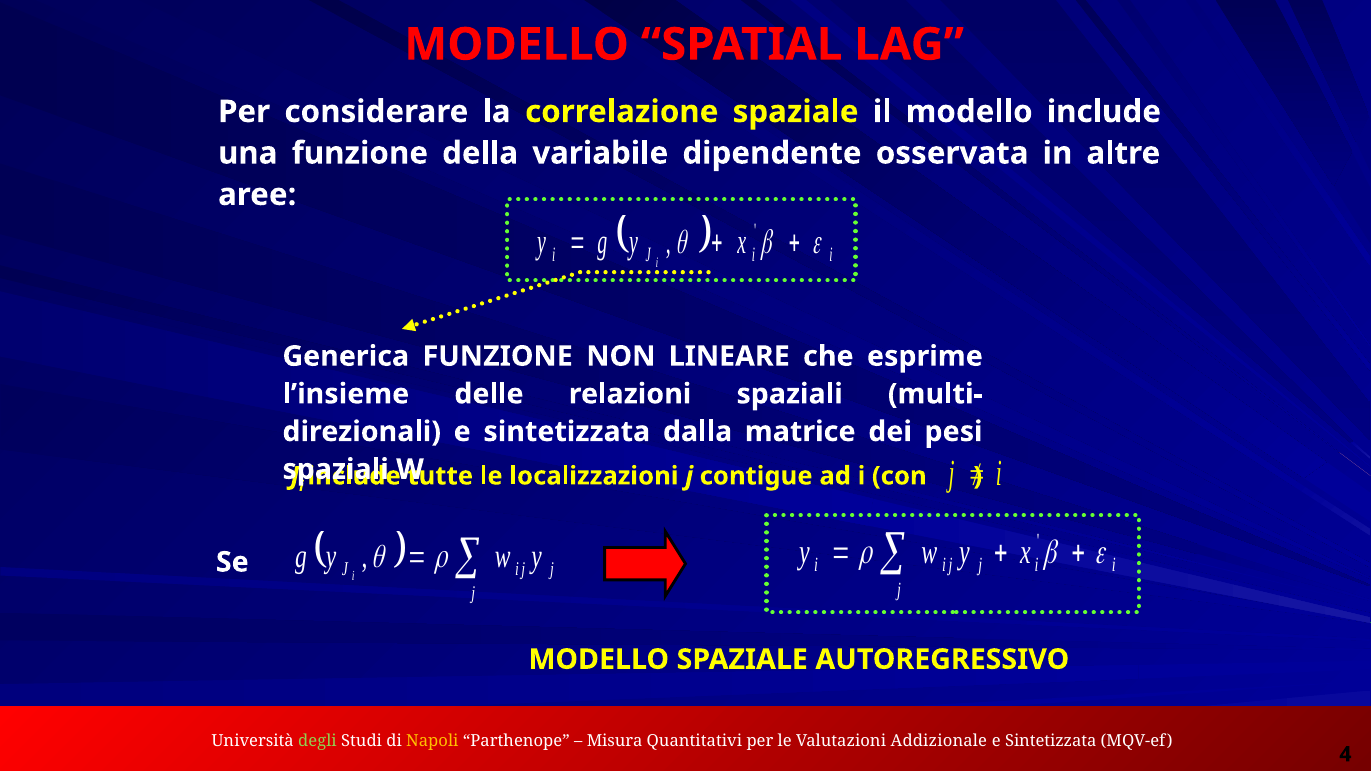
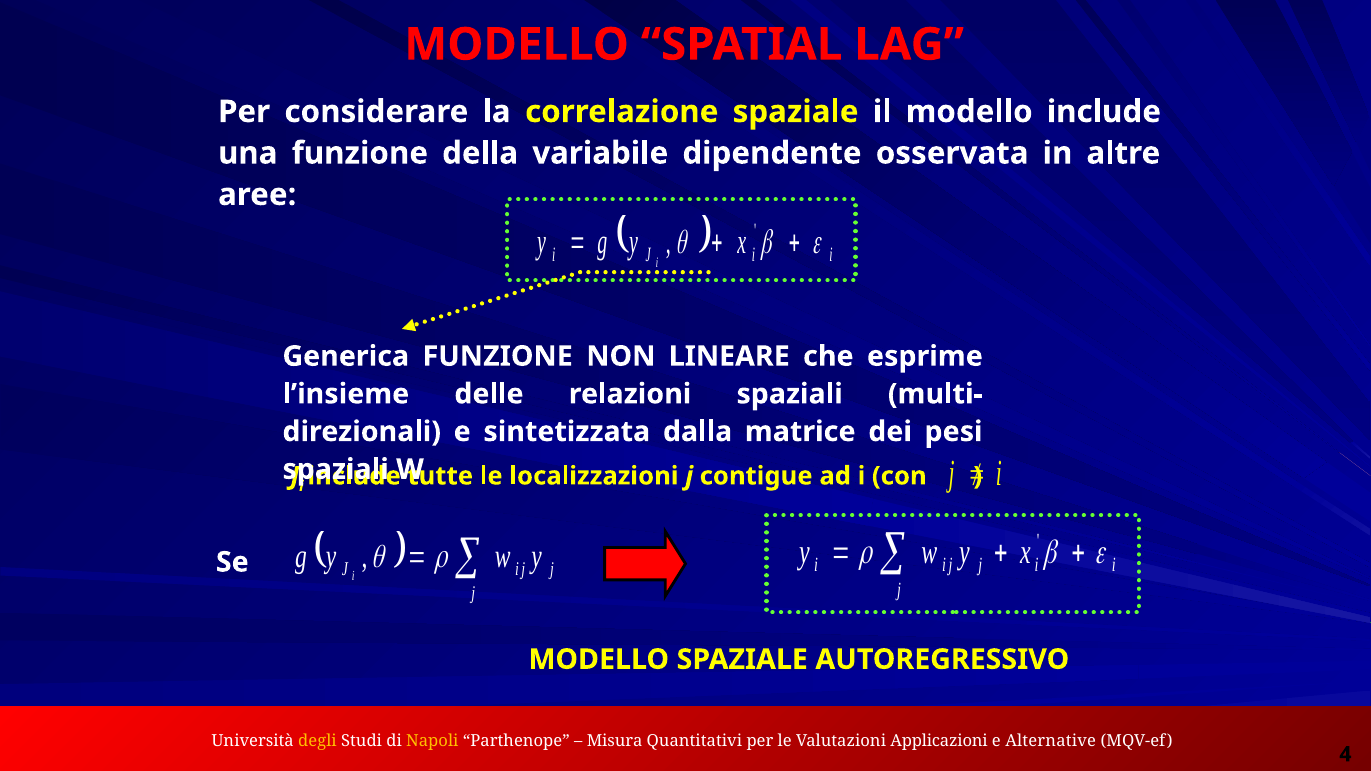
degli colour: light green -> yellow (317, 742)
Valutazioni Addizionale: Addizionale -> Applicazioni (939, 742)
Sintetizzata: Sintetizzata -> Alternative (1051, 742)
